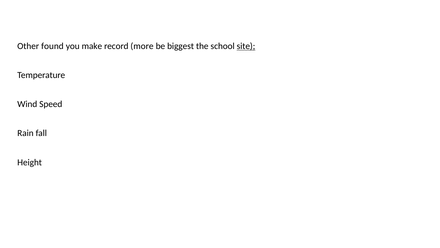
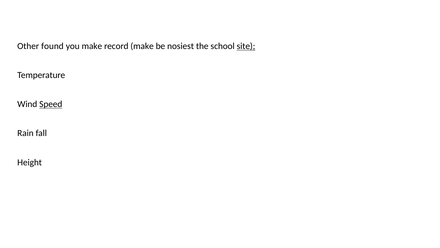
record more: more -> make (142, 46)
biggest: biggest -> nosiest (181, 46)
Speed underline: none -> present (51, 104)
